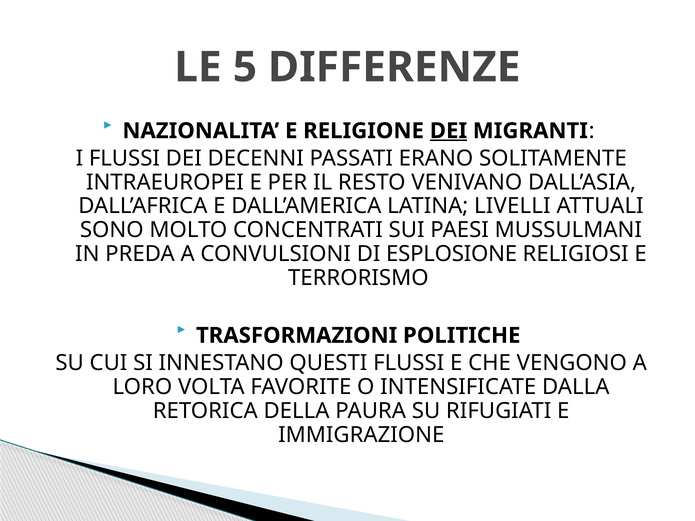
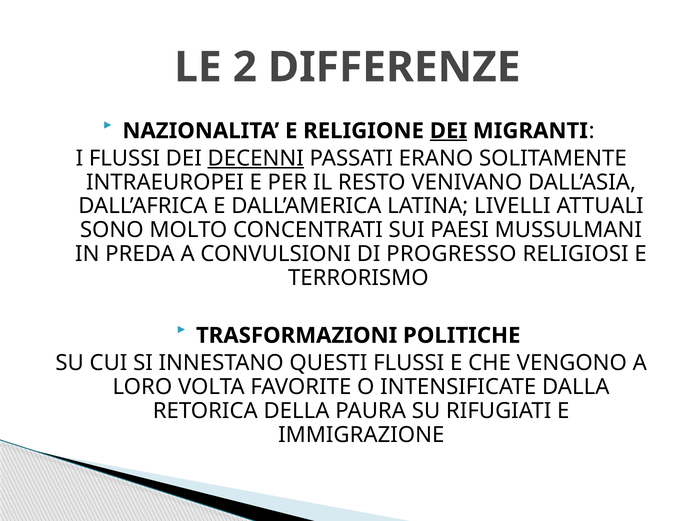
5: 5 -> 2 (245, 67)
DECENNI underline: none -> present (256, 158)
ESPLOSIONE: ESPLOSIONE -> PROGRESSO (451, 254)
